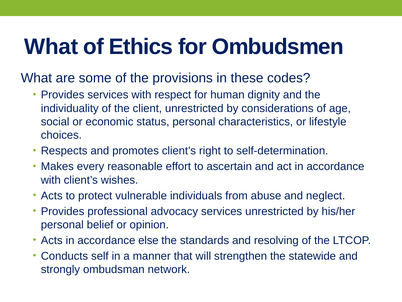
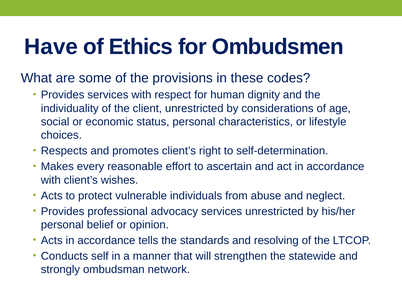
What: What -> Have (51, 47)
else: else -> tells (148, 240)
